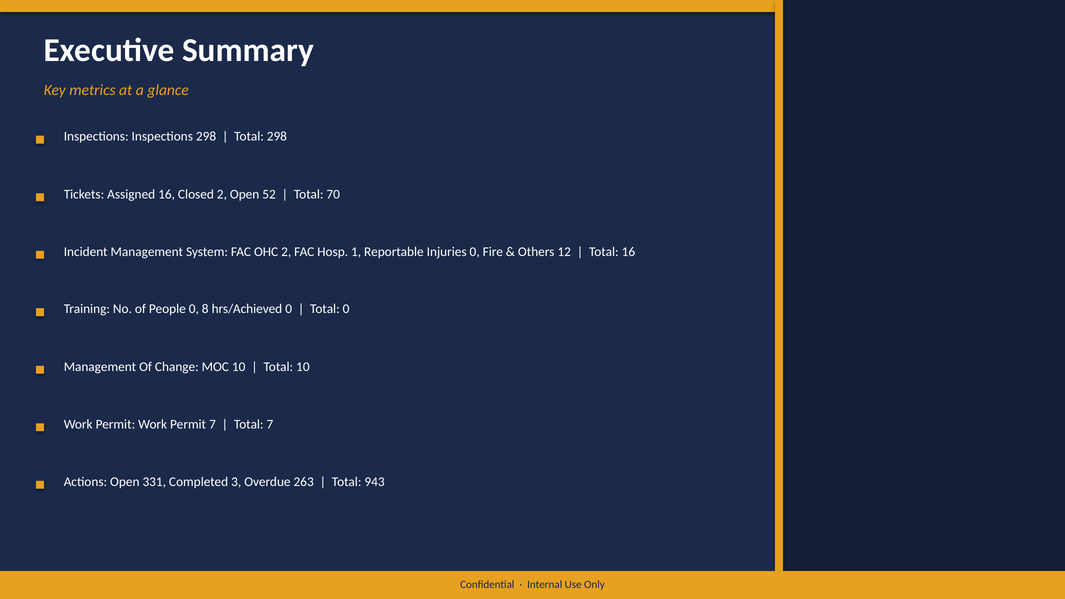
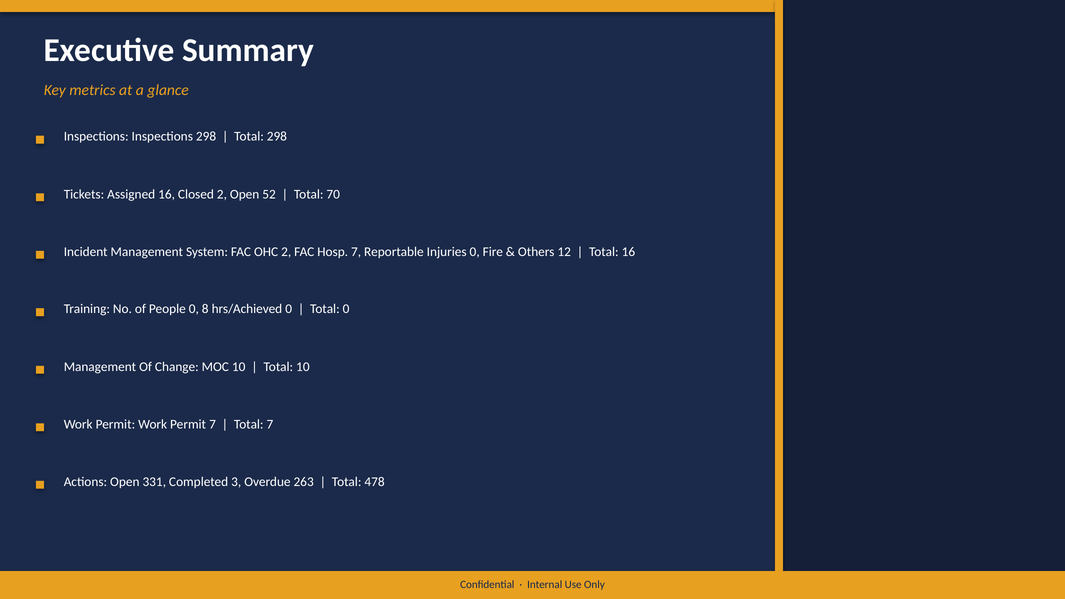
Hosp 1: 1 -> 7 (356, 252)
943: 943 -> 478 (375, 482)
